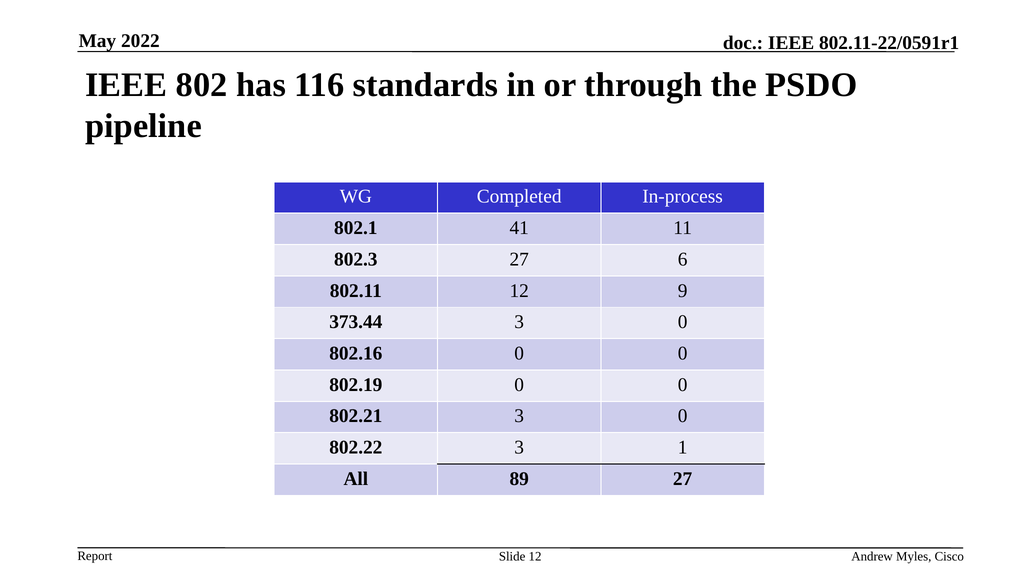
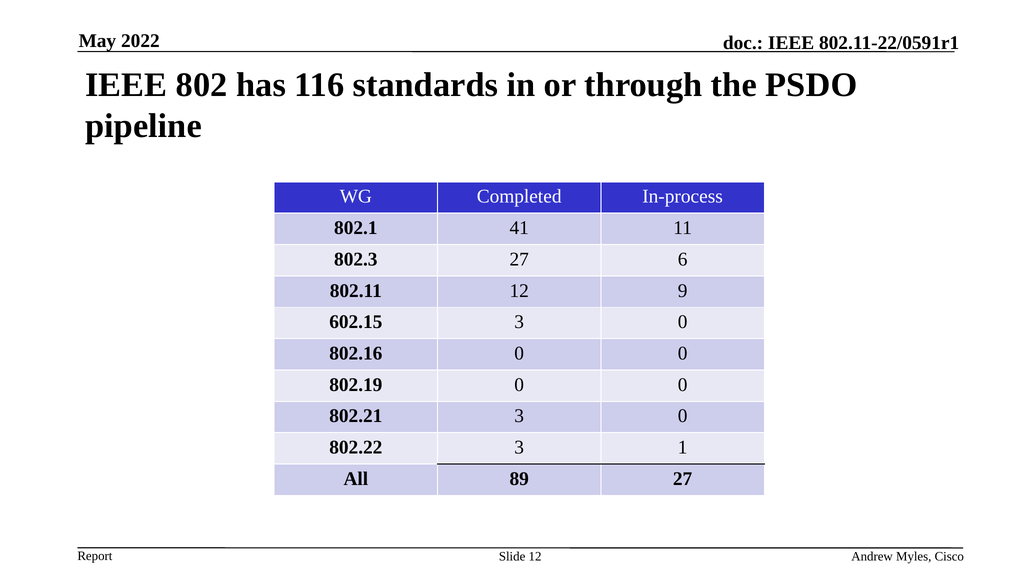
373.44: 373.44 -> 602.15 (356, 322)
